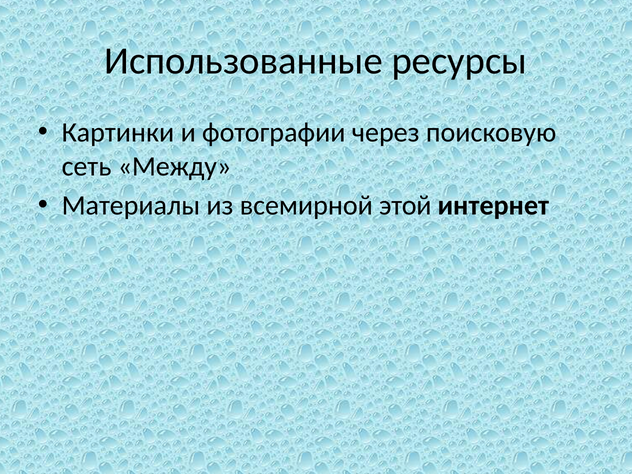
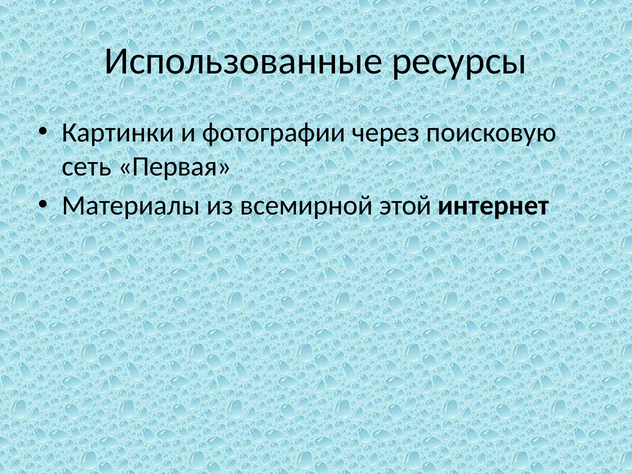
Между: Между -> Первая (175, 166)
